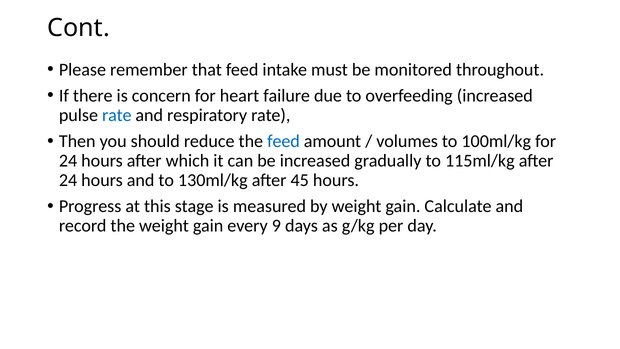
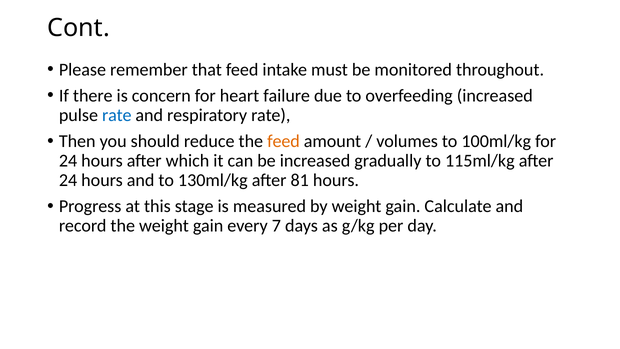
feed colour: blue -> orange (284, 141)
45: 45 -> 81 (300, 180)
9: 9 -> 7 (276, 226)
